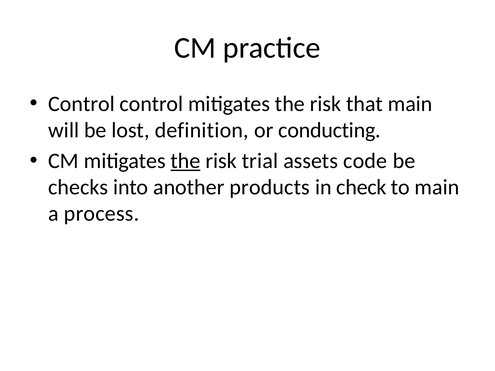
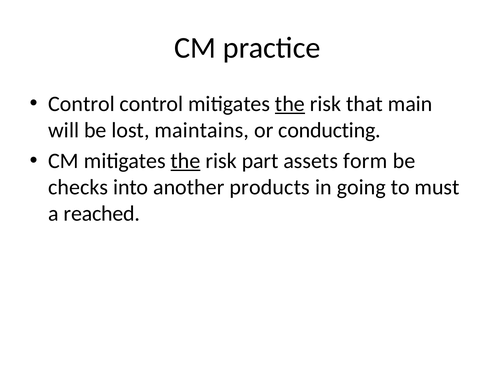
the underline: none -> present (290, 104)
definition: definition -> maintains (202, 130)
trial: trial -> part (260, 161)
code: code -> form (365, 161)
check: check -> going (361, 187)
to main: main -> must (437, 187)
process: process -> reached (102, 214)
